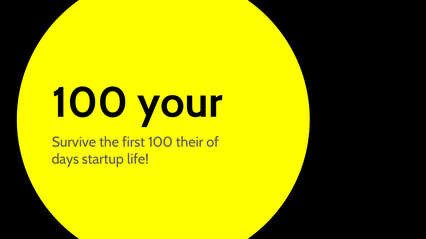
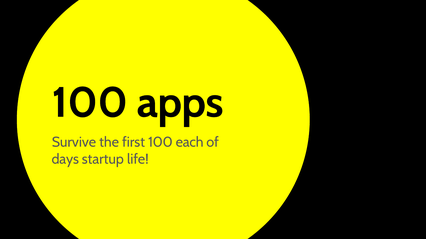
your: your -> apps (180, 103)
their: their -> each (190, 143)
